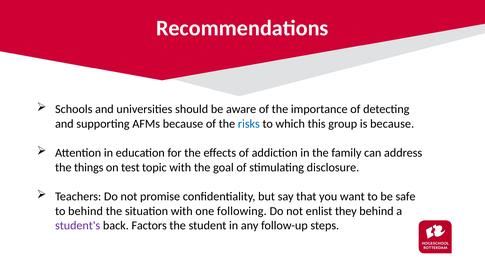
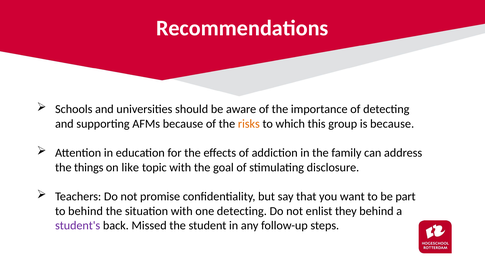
risks colour: blue -> orange (249, 124)
test: test -> like (130, 167)
safe: safe -> part (406, 196)
one following: following -> detecting (242, 211)
Factors: Factors -> Missed (149, 225)
